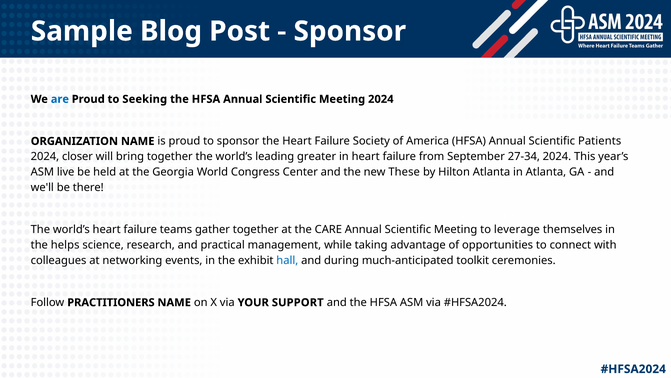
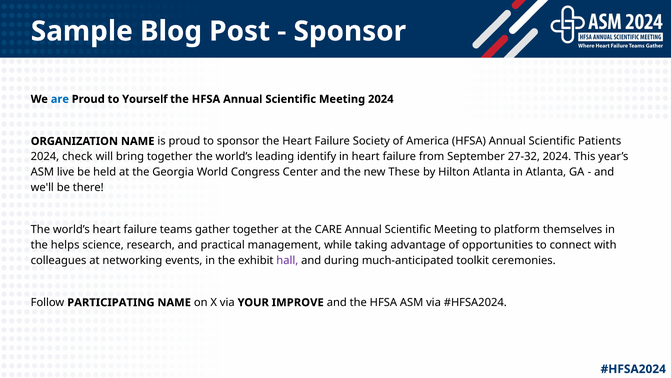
Seeking: Seeking -> Yourself (145, 99)
closer: closer -> check (77, 156)
greater: greater -> identify (317, 156)
27-34: 27-34 -> 27-32 (524, 156)
leverage: leverage -> platform (517, 229)
hall colour: blue -> purple (287, 260)
PRACTITIONERS: PRACTITIONERS -> PARTICIPATING (111, 302)
SUPPORT: SUPPORT -> IMPROVE (298, 302)
